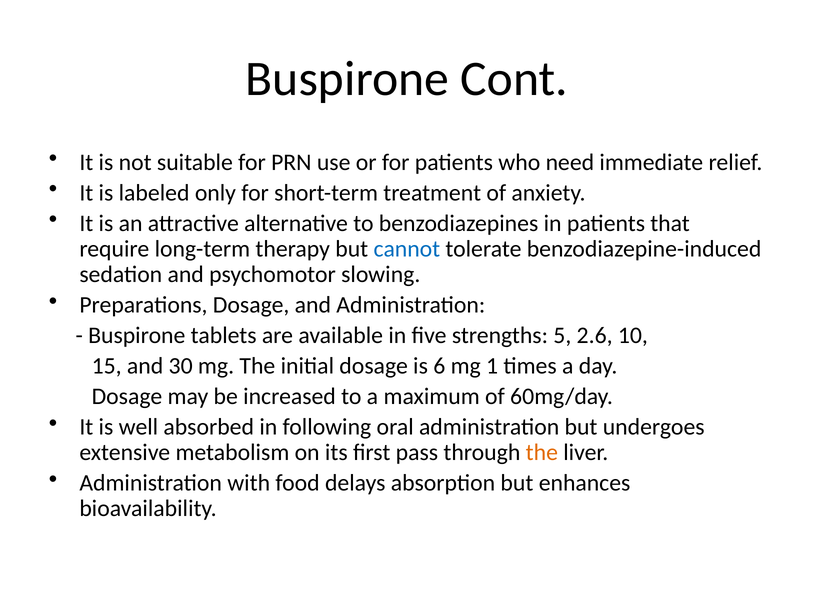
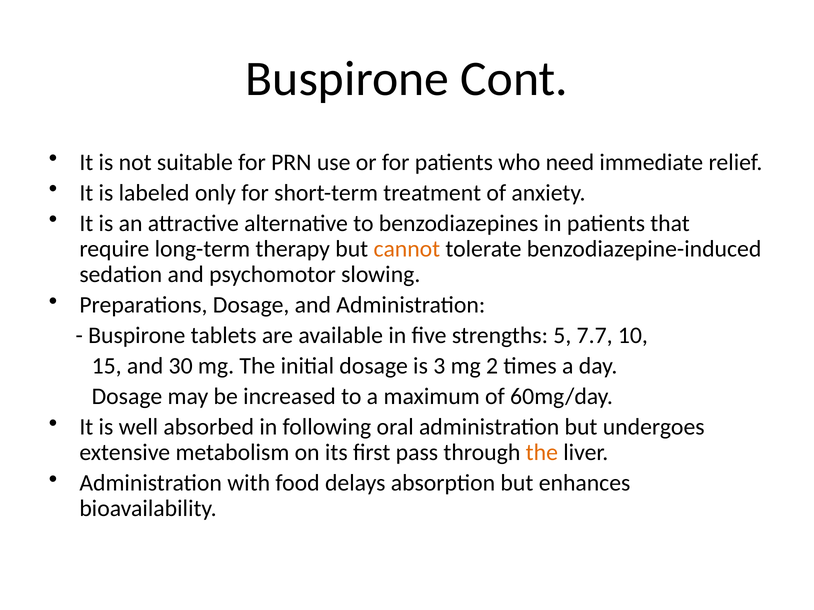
cannot colour: blue -> orange (407, 249)
2.6: 2.6 -> 7.7 (595, 336)
6: 6 -> 3 (439, 366)
1: 1 -> 2 (492, 366)
